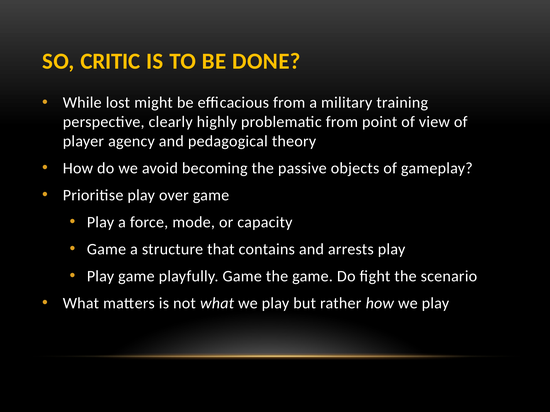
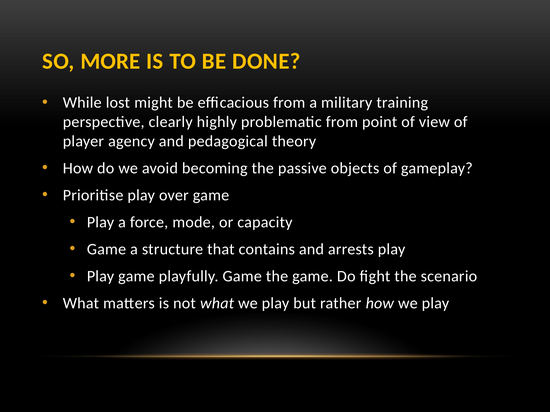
CRITIC: CRITIC -> MORE (110, 61)
